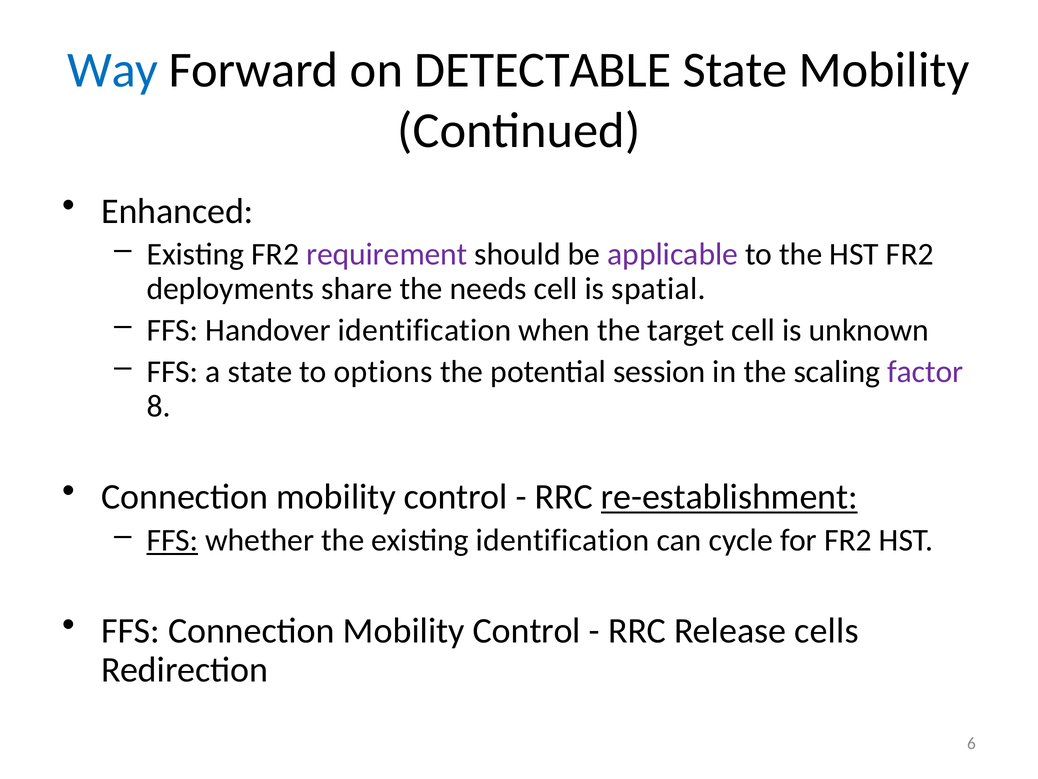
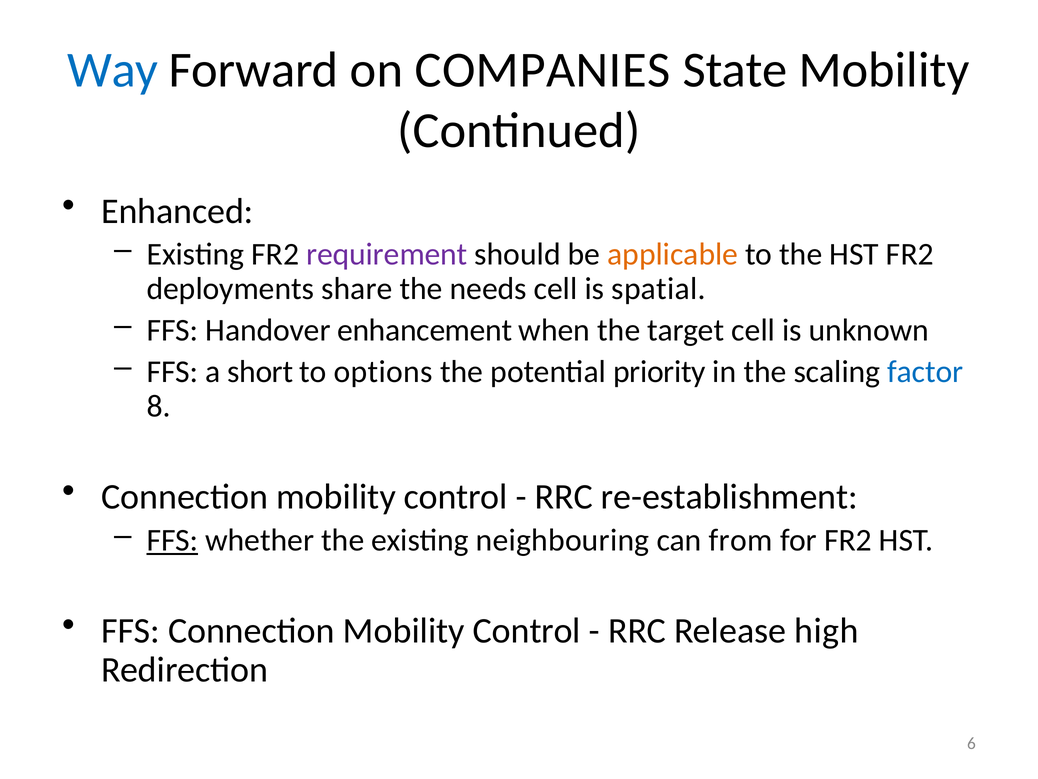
DETECTABLE: DETECTABLE -> COMPANIES (542, 70)
applicable colour: purple -> orange (673, 254)
Handover identification: identification -> enhancement (425, 330)
a state: state -> short (260, 372)
session: session -> priority (659, 372)
factor colour: purple -> blue (925, 372)
re-establishment underline: present -> none (729, 497)
existing identification: identification -> neighbouring (563, 540)
cycle: cycle -> from (741, 540)
cells: cells -> high (827, 631)
